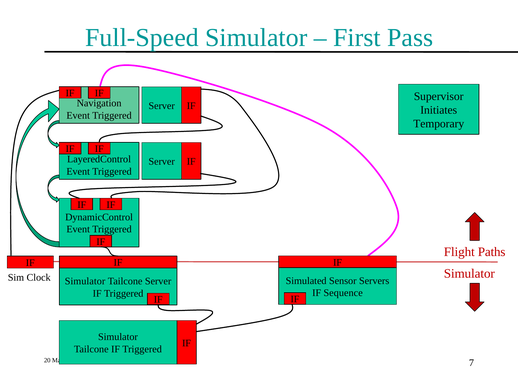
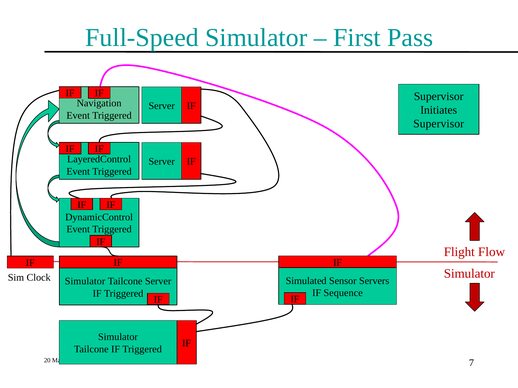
Temporary: Temporary -> Supervisor (439, 124)
Paths: Paths -> Flow (492, 252)
